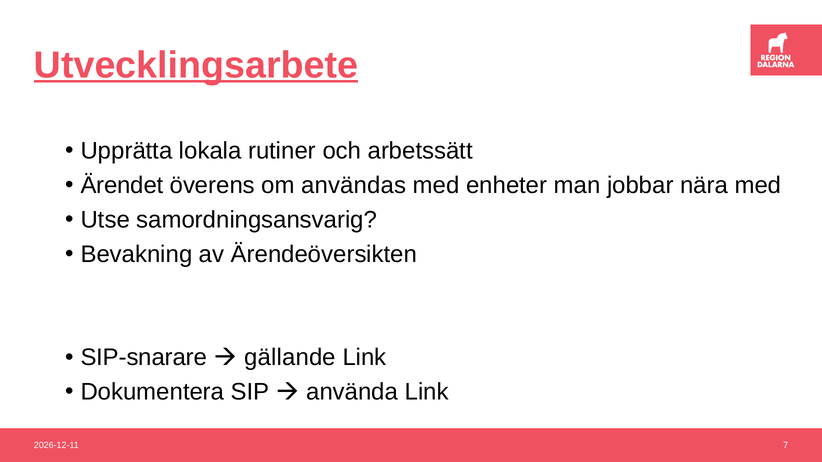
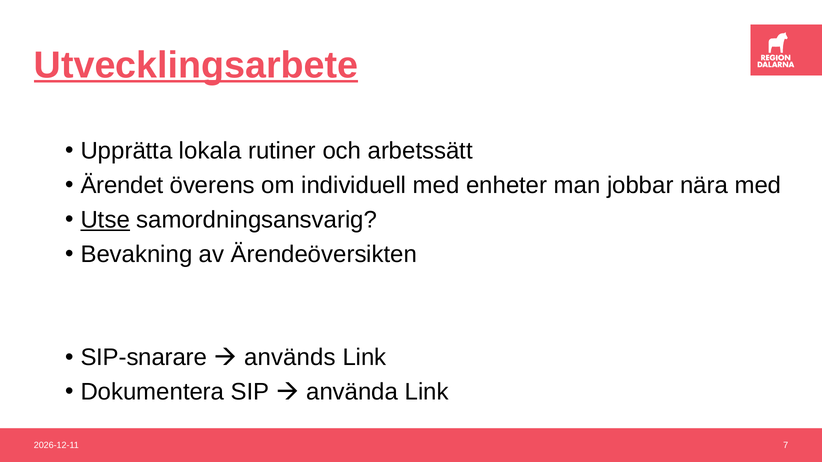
användas: användas -> individuell (354, 186)
Utse underline: none -> present (105, 220)
gällande: gällande -> används (290, 358)
